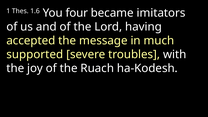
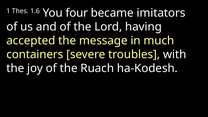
supported: supported -> containers (35, 54)
